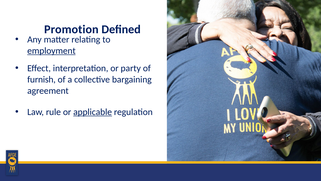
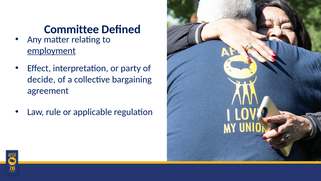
Promotion: Promotion -> Committee (71, 29)
furnish: furnish -> decide (41, 79)
applicable underline: present -> none (93, 112)
